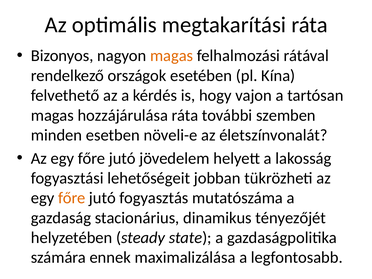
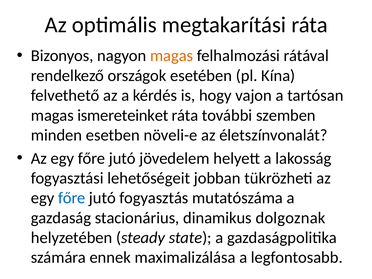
hozzájárulása: hozzájárulása -> ismereteinket (123, 115)
főre colour: orange -> blue (72, 198)
tényezőjét: tényezőjét -> dolgoznak (291, 218)
